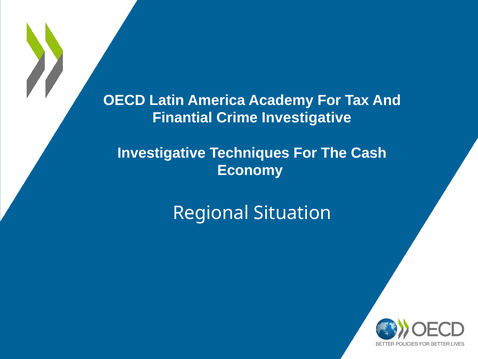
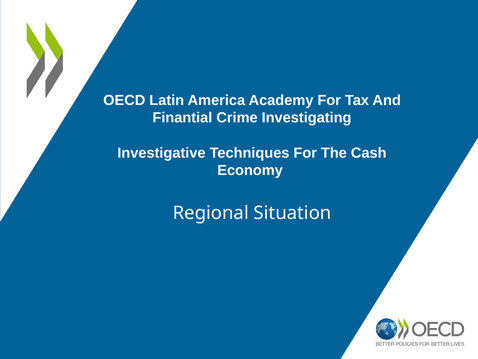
Crime Investigative: Investigative -> Investigating (307, 118)
